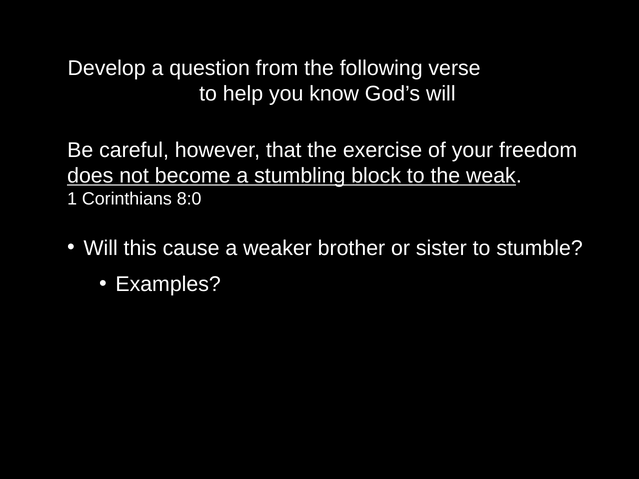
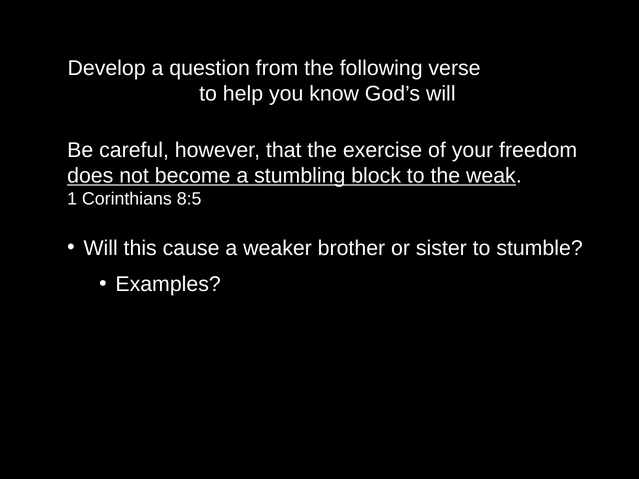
8:0: 8:0 -> 8:5 (189, 199)
